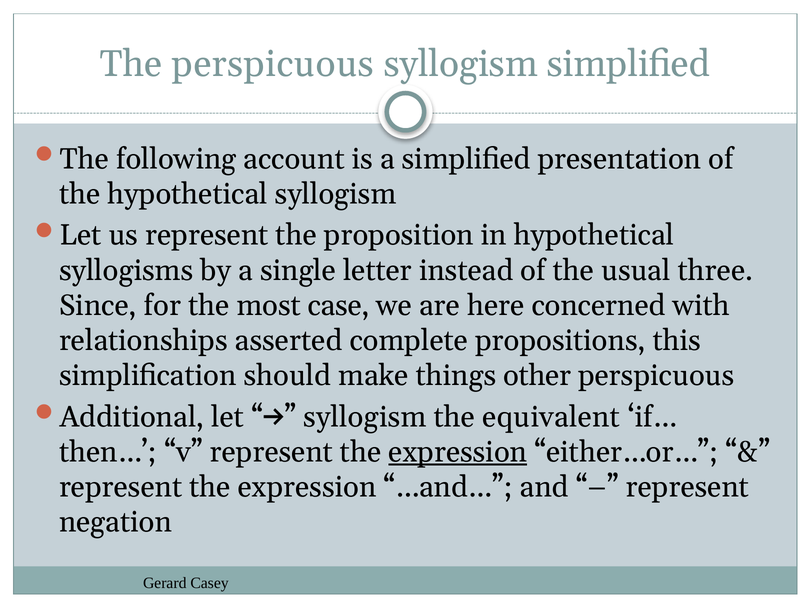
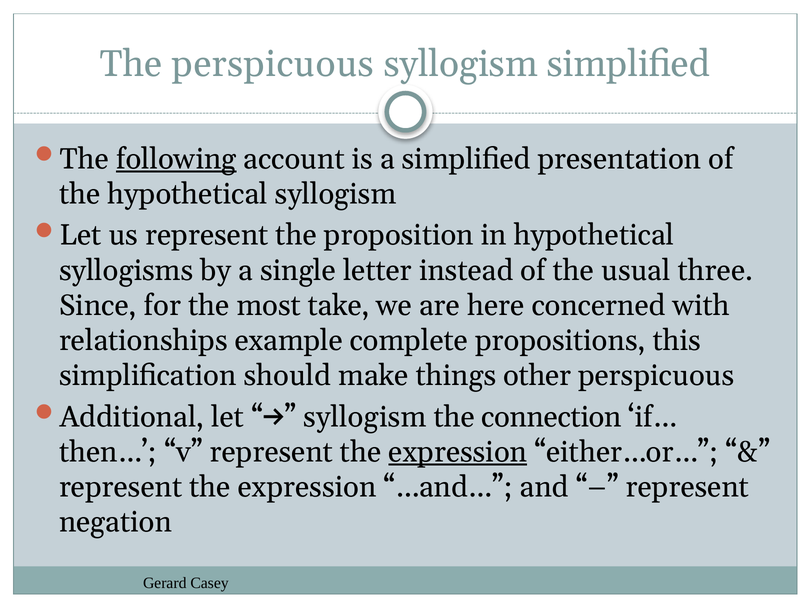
following underline: none -> present (176, 159)
case: case -> take (339, 306)
asserted: asserted -> example (289, 341)
equivalent: equivalent -> connection (552, 417)
